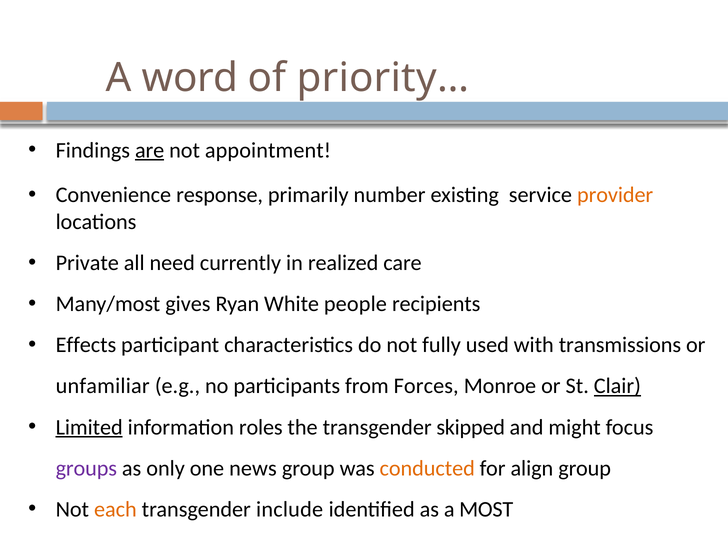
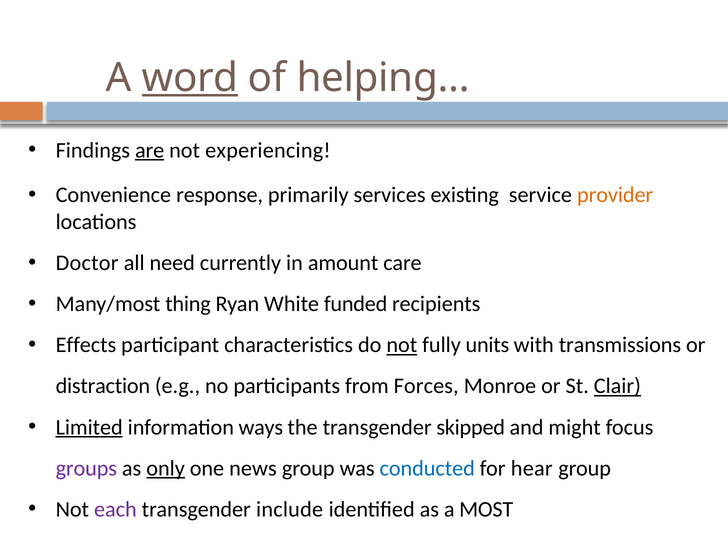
word underline: none -> present (190, 78)
priority…: priority… -> helping… (383, 78)
appointment: appointment -> experiencing (268, 150)
number: number -> services (390, 195)
Private: Private -> Doctor (87, 263)
realized: realized -> amount (343, 263)
gives: gives -> thing (188, 304)
people: people -> funded (356, 304)
not underline: none -> present (402, 345)
used: used -> units (487, 345)
unfamiliar: unfamiliar -> distraction (103, 386)
roles: roles -> ways (261, 427)
only underline: none -> present (166, 468)
conducted colour: orange -> blue (427, 468)
align: align -> hear (532, 468)
each colour: orange -> purple (115, 509)
